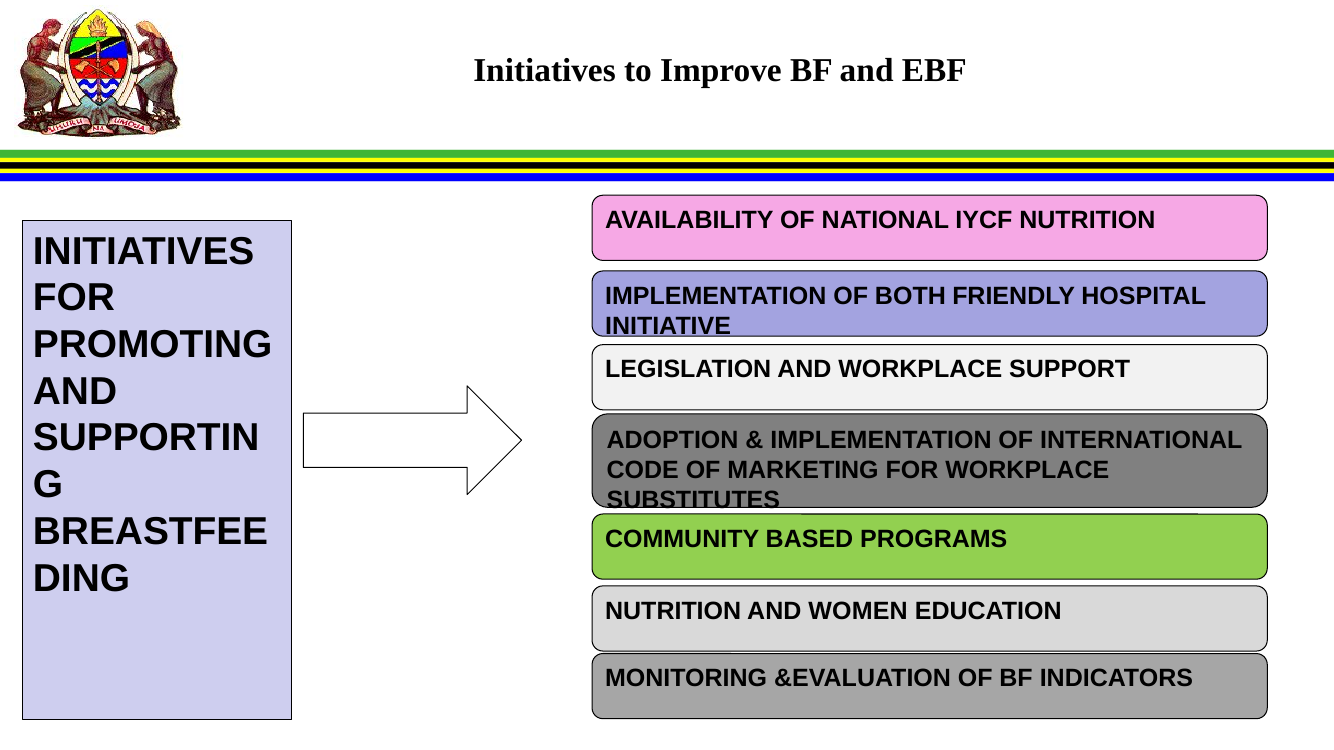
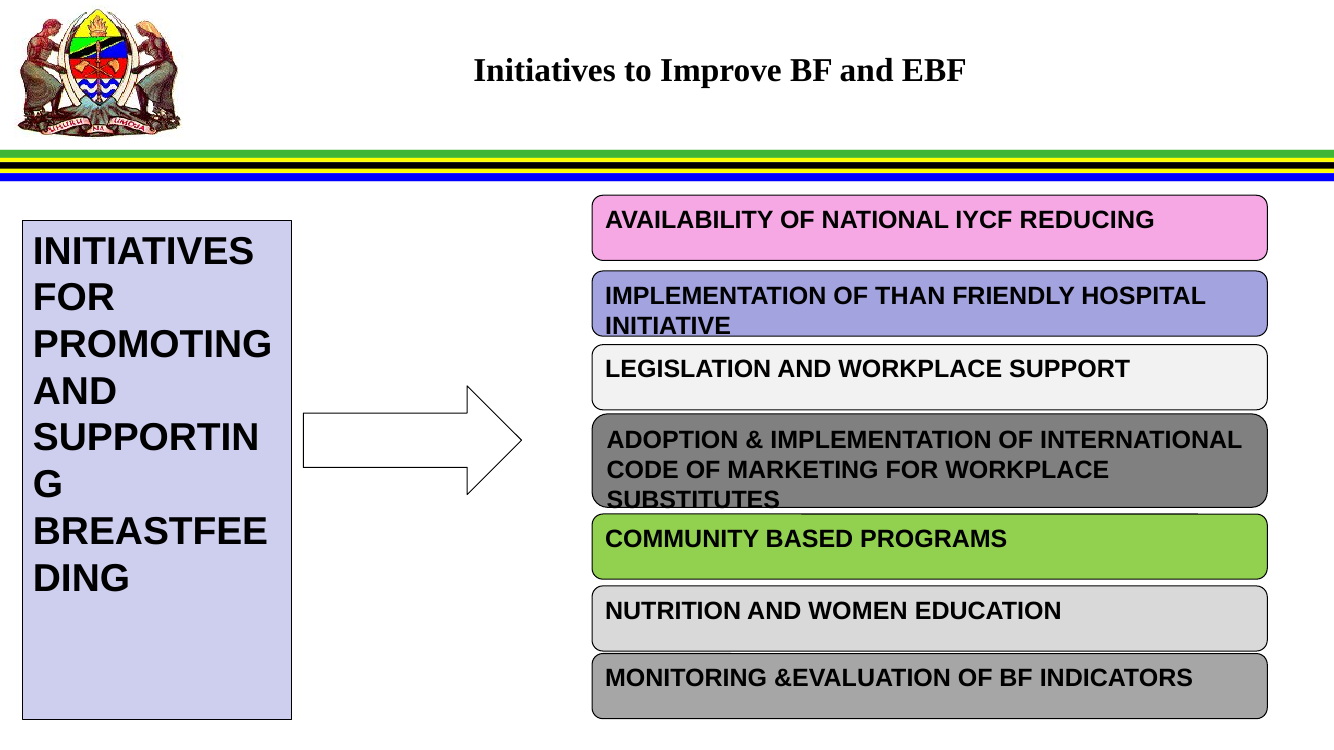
IYCF NUTRITION: NUTRITION -> REDUCING (1087, 220)
BOTH: BOTH -> THAN (910, 296)
